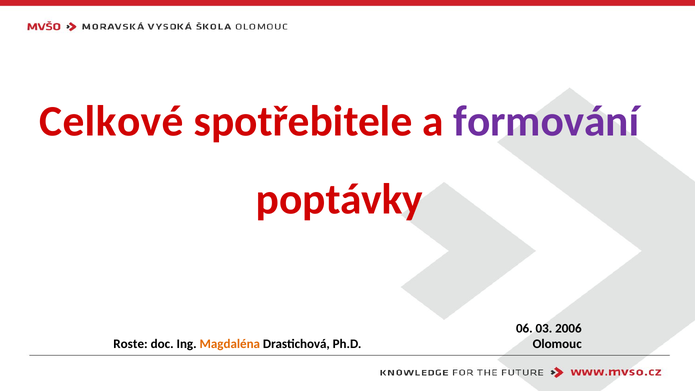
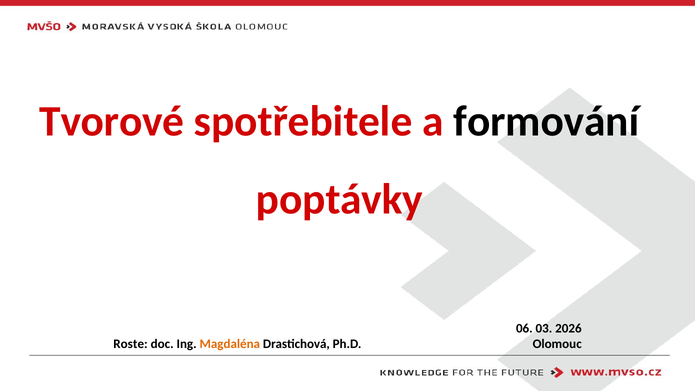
Celkové: Celkové -> Tvorové (112, 121)
formování colour: purple -> black (546, 121)
2006: 2006 -> 2026 (568, 328)
